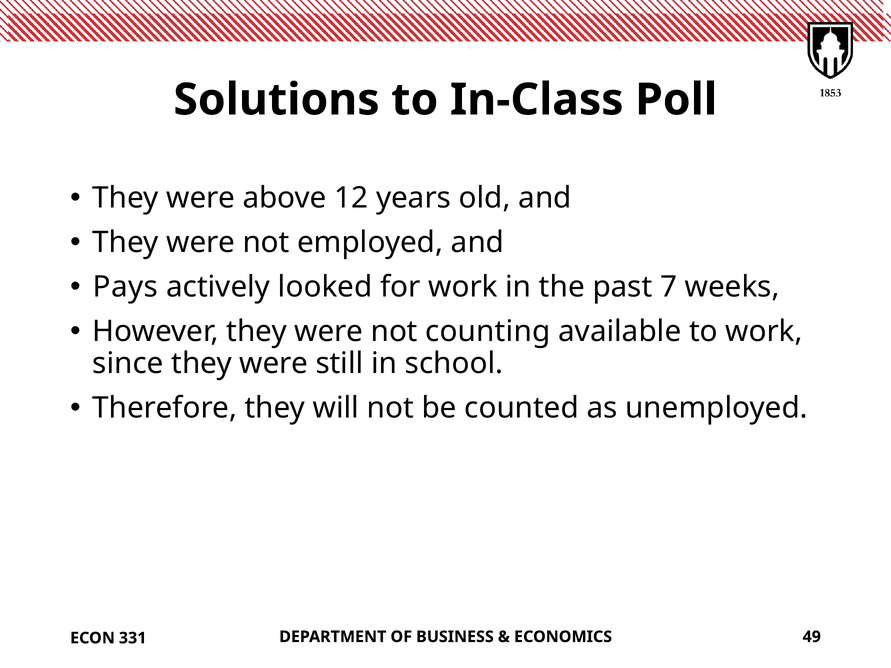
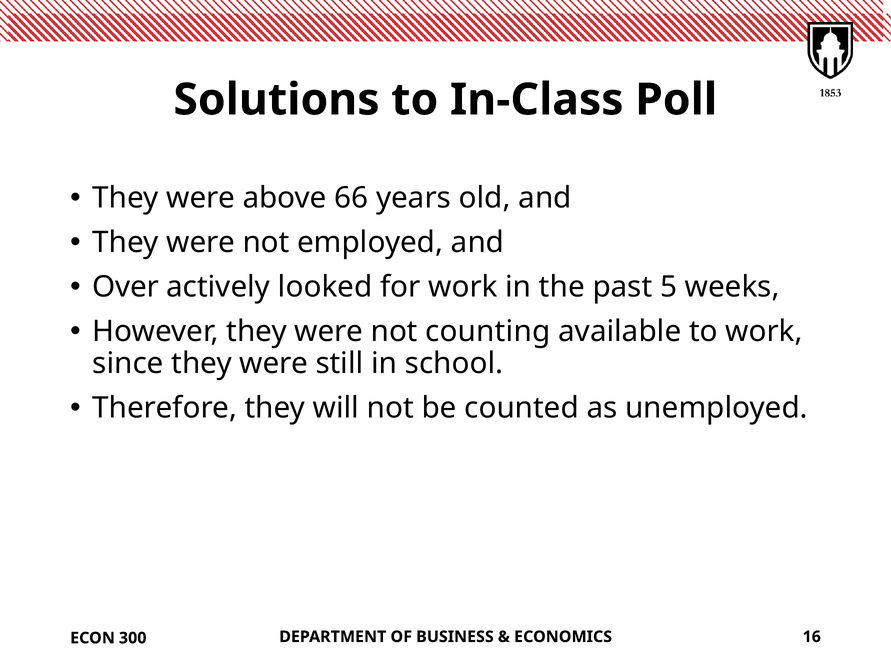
12: 12 -> 66 (351, 198)
Pays: Pays -> Over (126, 287)
7: 7 -> 5 (669, 287)
49: 49 -> 16 (812, 637)
331: 331 -> 300 (133, 638)
